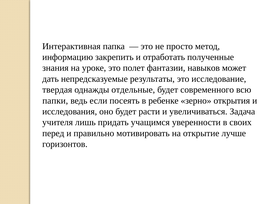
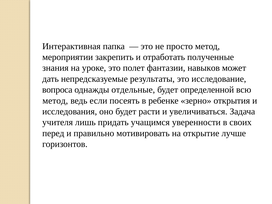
информацию: информацию -> мероприятии (68, 57)
твердая: твердая -> вопроса (57, 90)
современного: современного -> определенной (207, 90)
папки: папки -> метод (55, 101)
